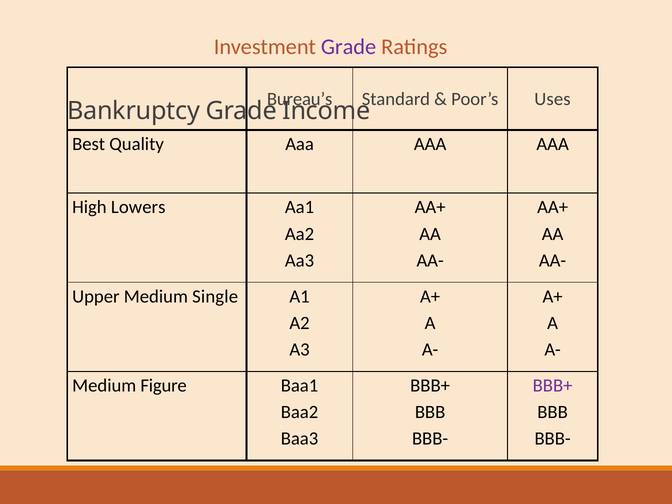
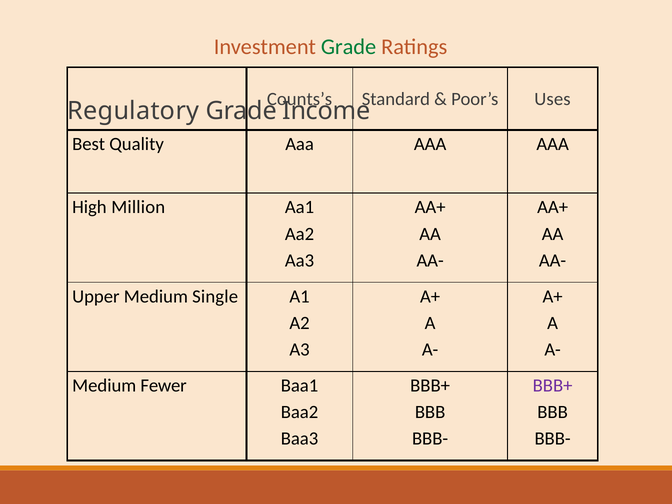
Grade colour: purple -> green (349, 47)
Bureau’s: Bureau’s -> Counts’s (300, 99)
Bankruptcy: Bankruptcy -> Regulatory (133, 111)
Lowers: Lowers -> Million (138, 207)
Figure: Figure -> Fewer (164, 386)
